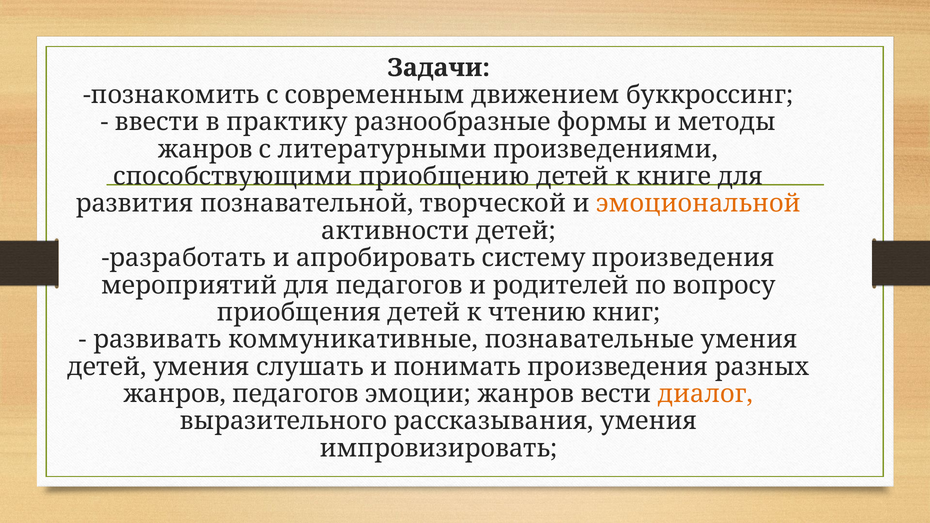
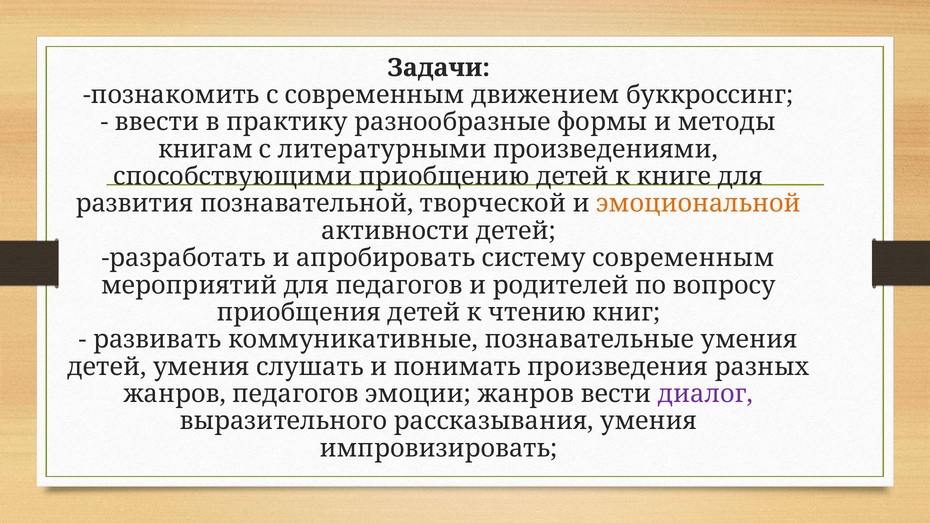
жанров: жанров -> книгам (206, 149)
систему произведения: произведения -> современным (683, 258)
диалог colour: orange -> purple (705, 394)
